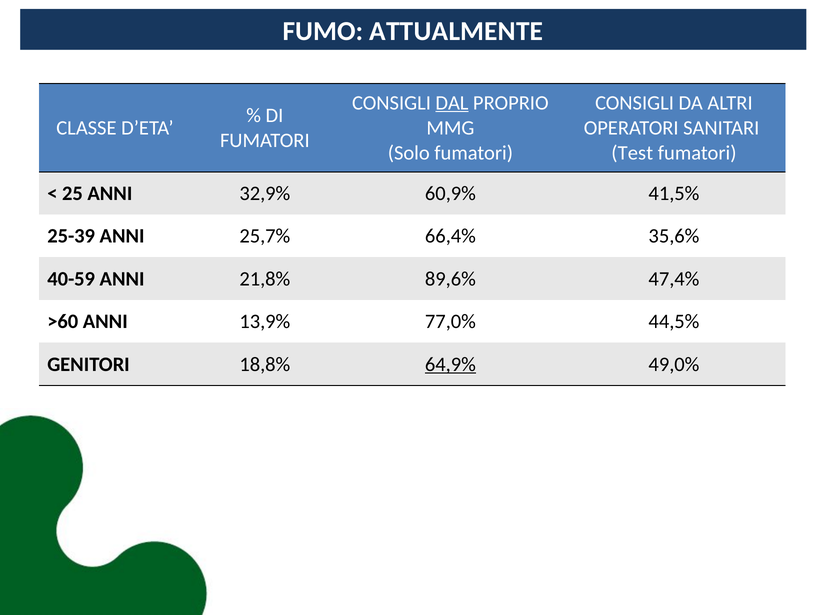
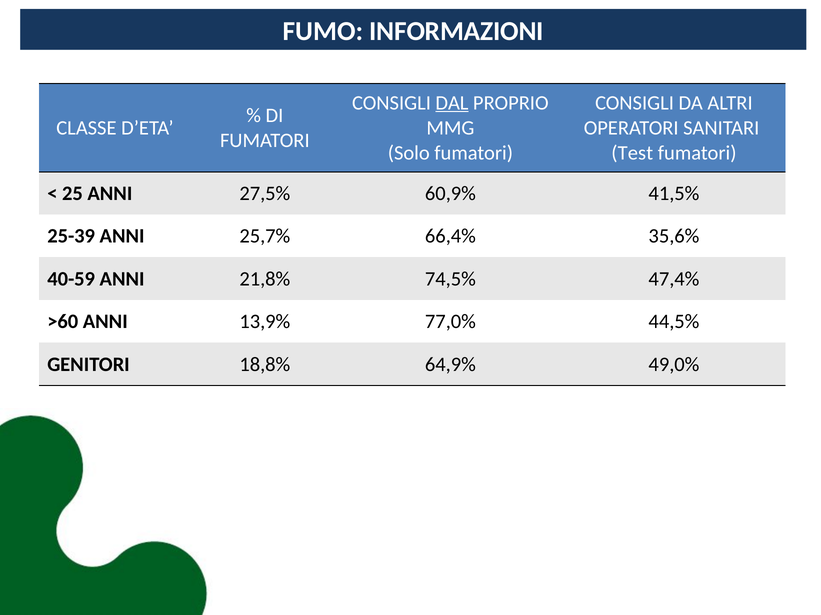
ATTUALMENTE: ATTUALMENTE -> INFORMAZIONI (457, 31)
32,9%: 32,9% -> 27,5% (265, 194)
89,6%: 89,6% -> 74,5% (450, 279)
64,9% underline: present -> none (450, 365)
